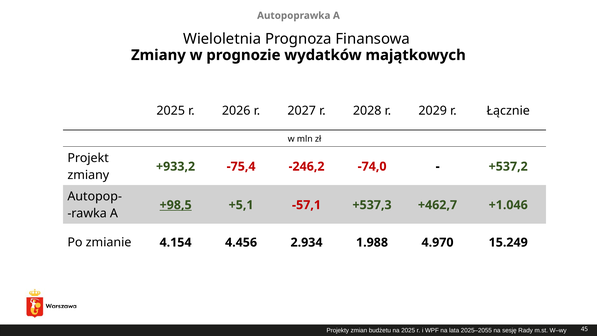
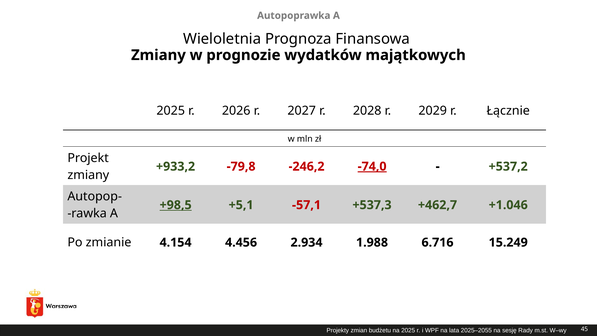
-75,4: -75,4 -> -79,8 (241, 166)
-74,0 underline: none -> present (372, 166)
4.970: 4.970 -> 6.716 (438, 242)
